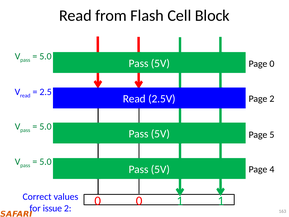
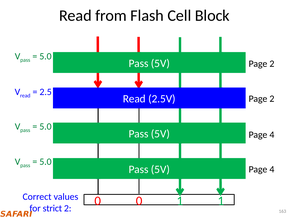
0: 0 -> 2 (272, 64)
5: 5 -> 4 (272, 135)
issue: issue -> strict (52, 208)
